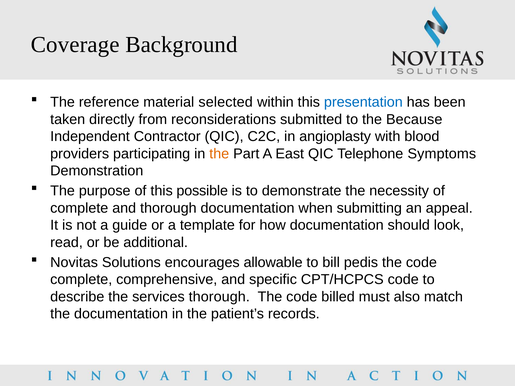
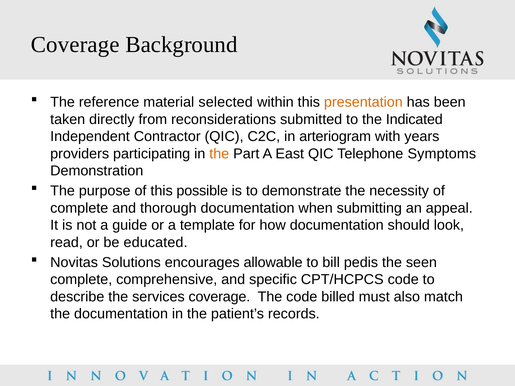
presentation colour: blue -> orange (363, 102)
Because: Because -> Indicated (414, 119)
angioplasty: angioplasty -> arteriogram (335, 137)
blood: blood -> years (422, 137)
additional: additional -> educated (156, 243)
code: code -> seen (421, 263)
services thorough: thorough -> coverage (219, 297)
